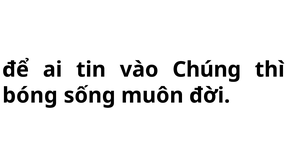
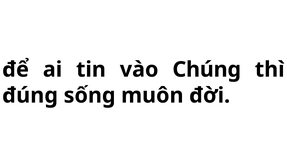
bóng: bóng -> đúng (30, 95)
